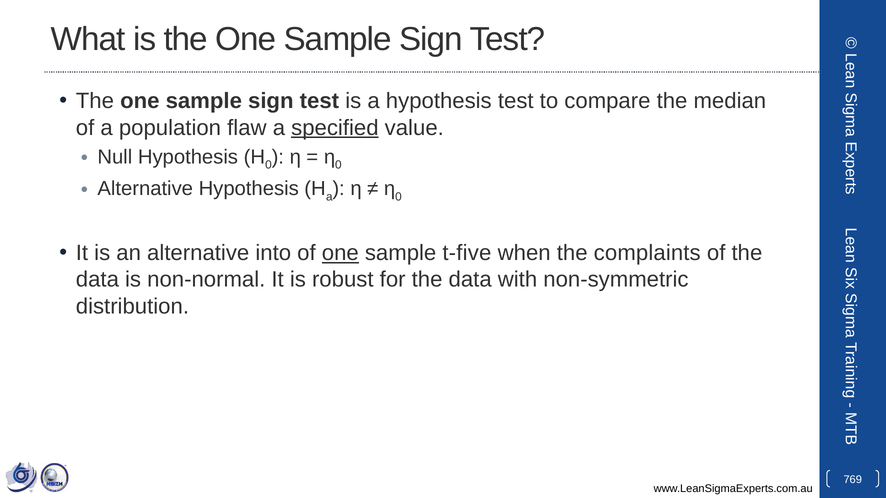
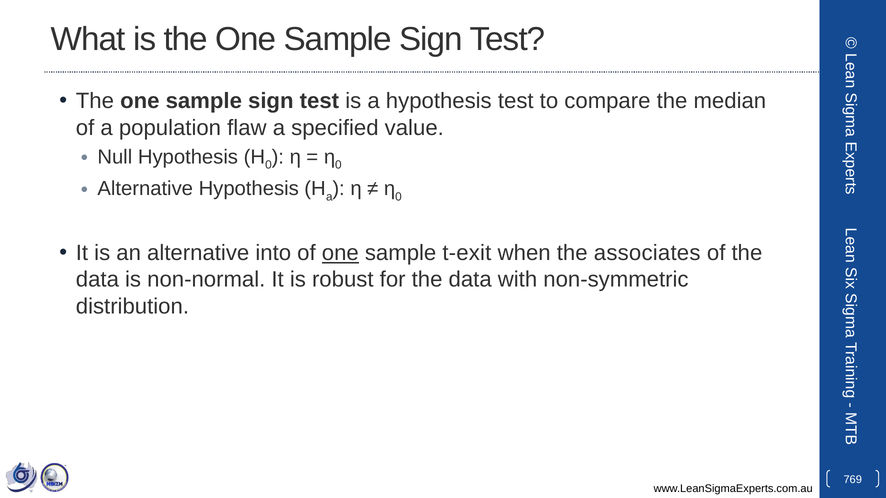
specified underline: present -> none (335, 128)
t-five: t-five -> t-exit (467, 253)
complaints: complaints -> associates (647, 253)
